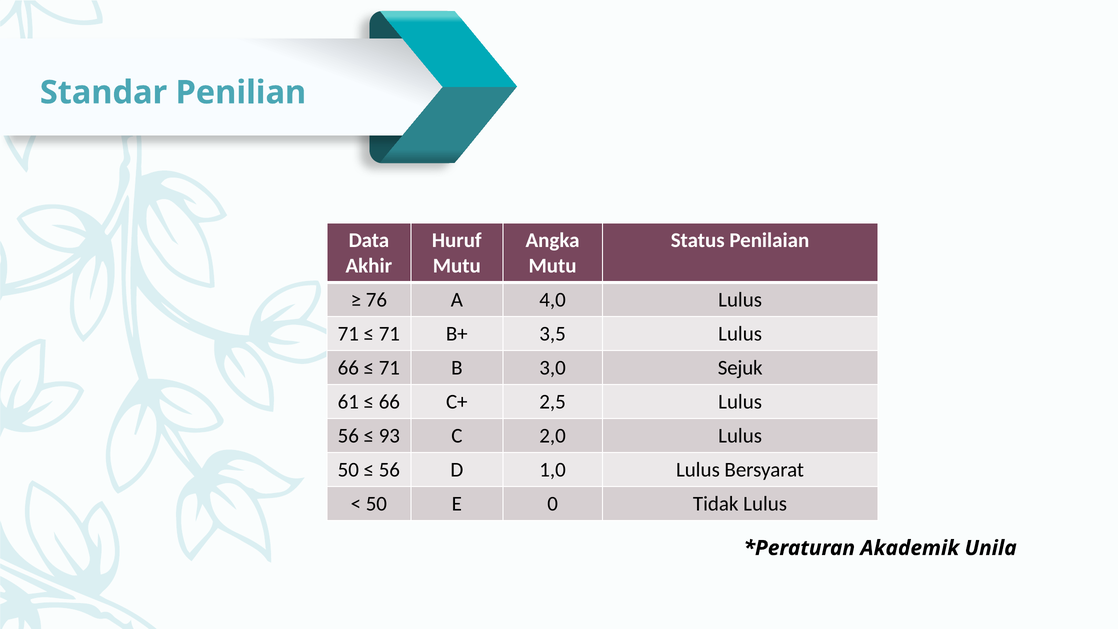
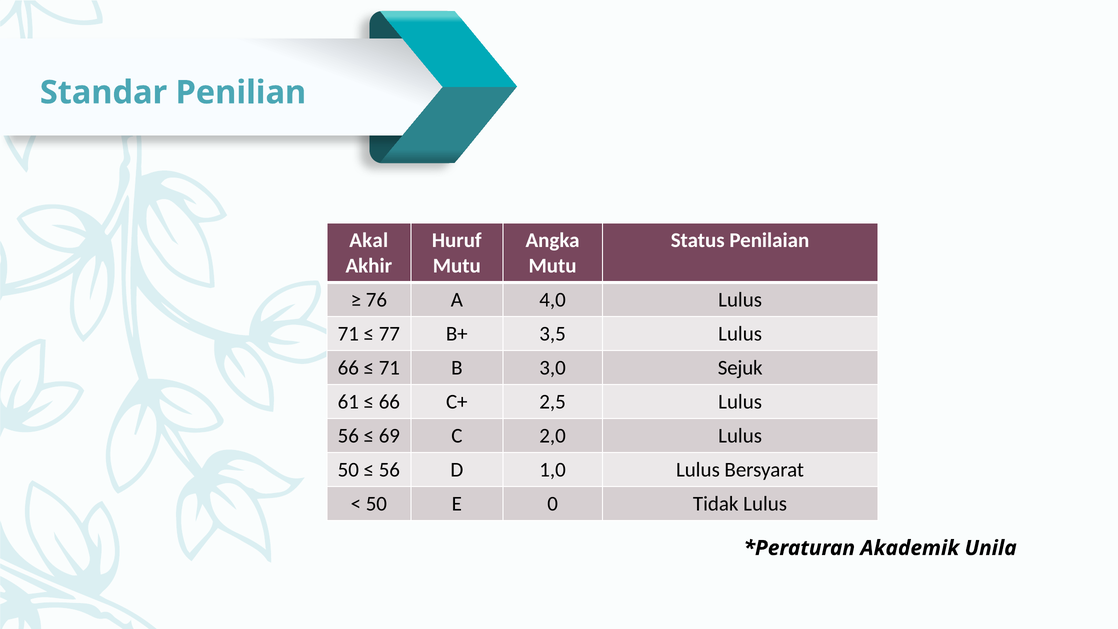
Data: Data -> Akal (369, 240)
71: 71 -> 77 (389, 334)
93: 93 -> 69 (389, 436)
